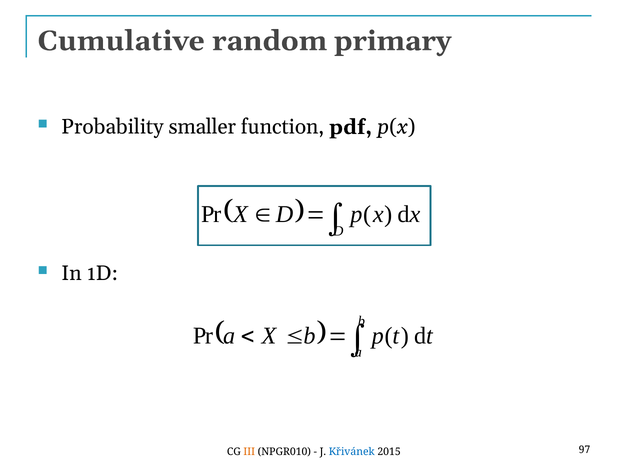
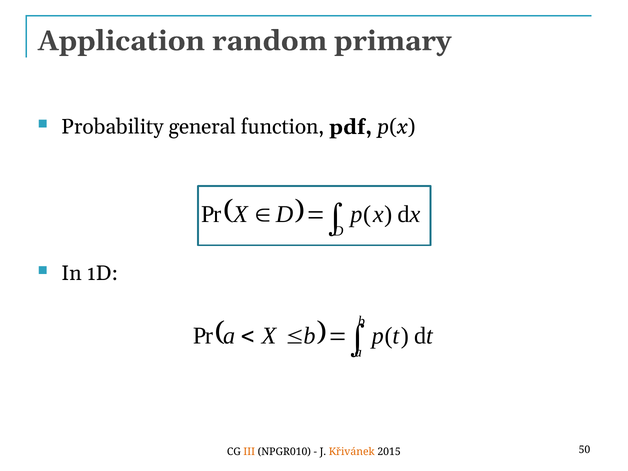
Cumulative: Cumulative -> Application (121, 41)
smaller: smaller -> general (202, 127)
Křivánek colour: blue -> orange (352, 452)
97: 97 -> 50 (585, 450)
